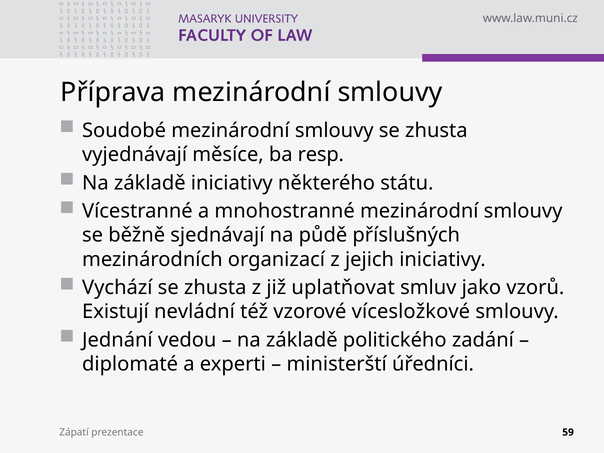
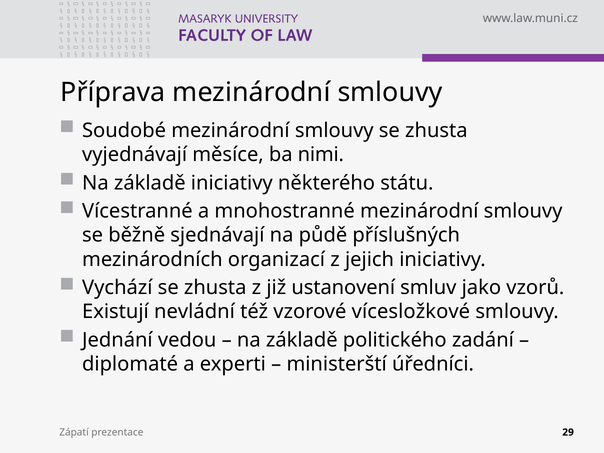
resp: resp -> nimi (321, 155)
uplatňovat: uplatňovat -> ustanovení (343, 288)
59: 59 -> 29 (568, 432)
